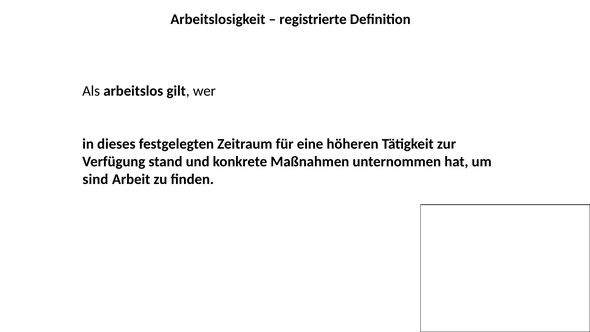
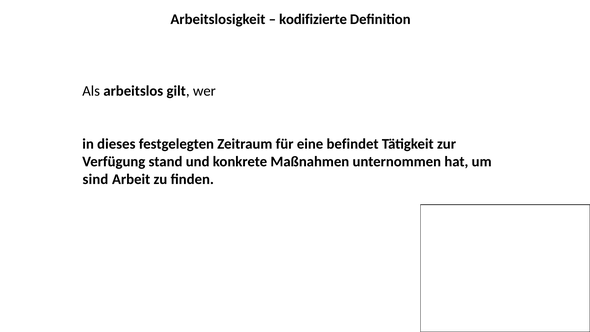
registrierte: registrierte -> kodifizierte (313, 19)
höheren: höheren -> befindet (353, 144)
